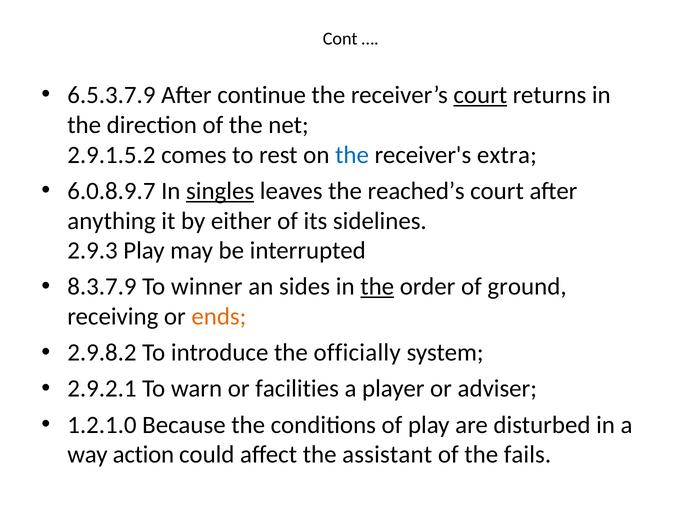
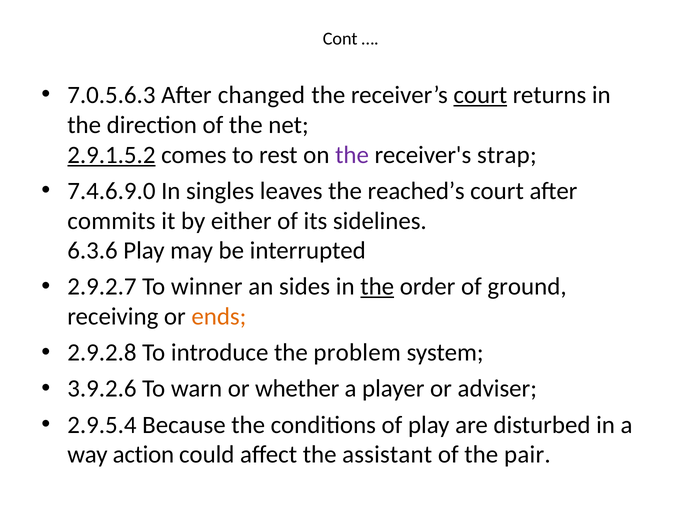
6.5.3.7.9: 6.5.3.7.9 -> 7.0.5.6.3 (111, 95)
continue: continue -> changed (261, 95)
2.9.1.5.2 underline: none -> present (111, 155)
the colour: blue -> purple (352, 155)
extra: extra -> strap (507, 155)
6.0.8.9.7: 6.0.8.9.7 -> 7.4.6.9.0 (111, 191)
singles underline: present -> none (220, 191)
anything: anything -> commits (111, 221)
2.9.3: 2.9.3 -> 6.3.6 (92, 250)
8.3.7.9: 8.3.7.9 -> 2.9.2.7 (102, 286)
2.9.8.2: 2.9.8.2 -> 2.9.2.8 (102, 352)
officially: officially -> problem (357, 352)
2.9.2.1: 2.9.2.1 -> 3.9.2.6 (102, 388)
facilities: facilities -> whether (297, 388)
1.2.1.0: 1.2.1.0 -> 2.9.5.4 (102, 424)
fails: fails -> pair (527, 454)
